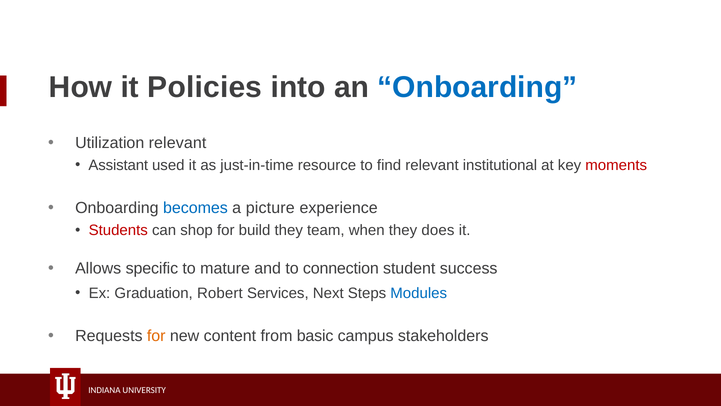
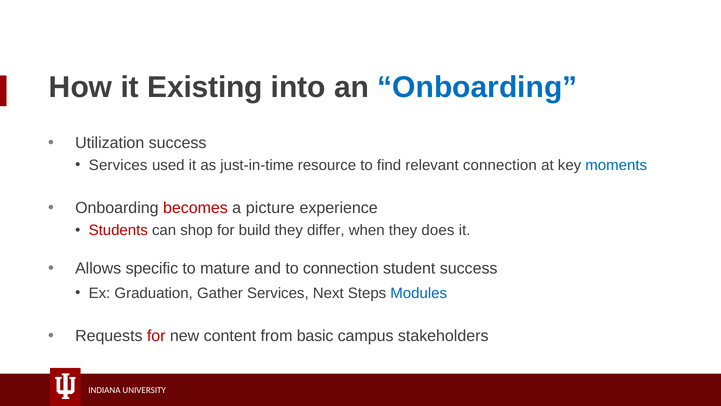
Policies: Policies -> Existing (205, 87)
Utilization relevant: relevant -> success (178, 143)
Assistant: Assistant -> Services (118, 165)
relevant institutional: institutional -> connection (500, 165)
moments colour: red -> blue (616, 165)
becomes colour: blue -> red (195, 208)
team: team -> differ (326, 230)
Robert: Robert -> Gather (220, 293)
for colour: orange -> red (156, 336)
